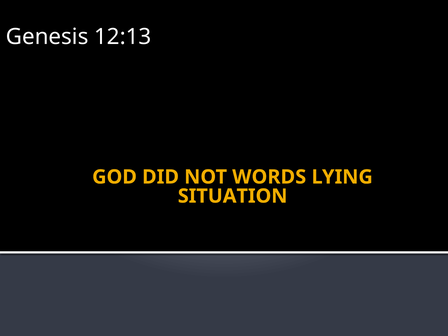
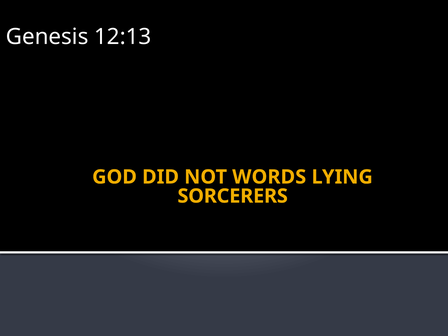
SITUATION: SITUATION -> SORCERERS (233, 196)
